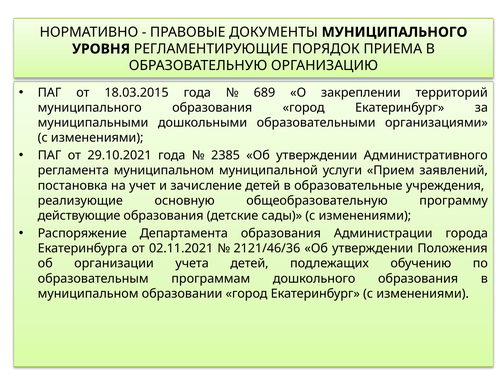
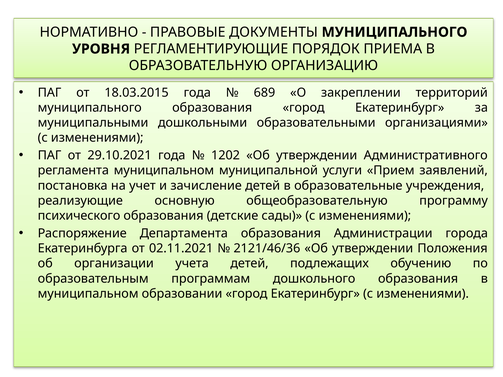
2385: 2385 -> 1202 (226, 155)
действующие: действующие -> психического (79, 216)
